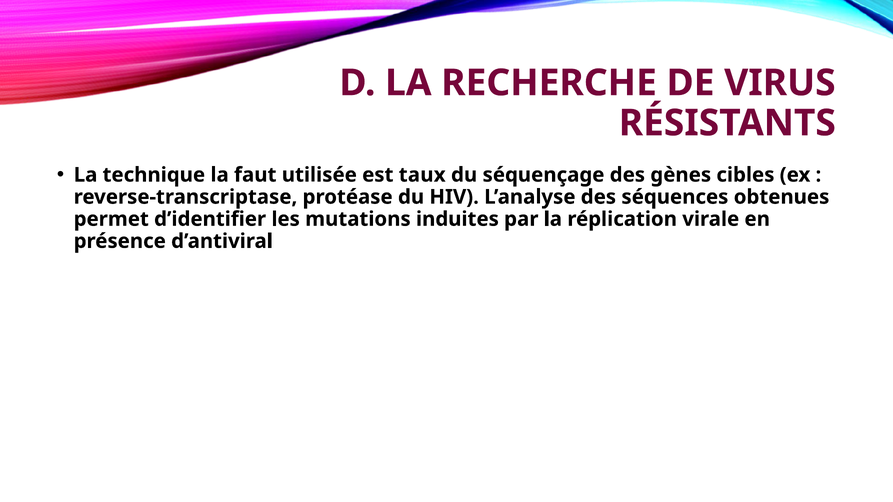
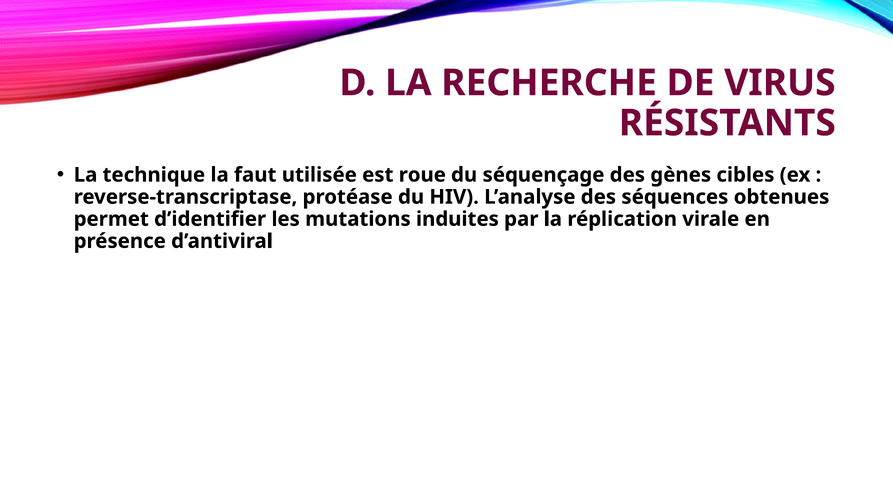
taux: taux -> roue (422, 175)
